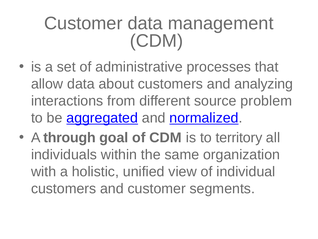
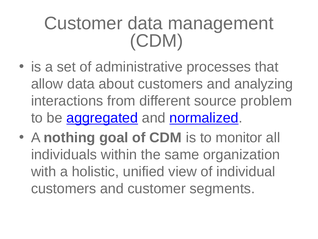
through: through -> nothing (69, 137)
territory: territory -> monitor (239, 137)
